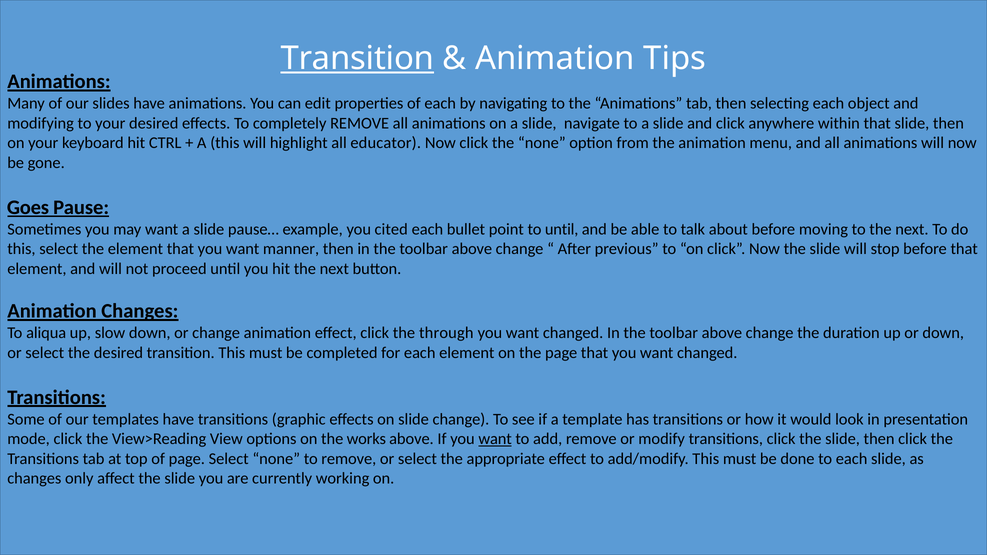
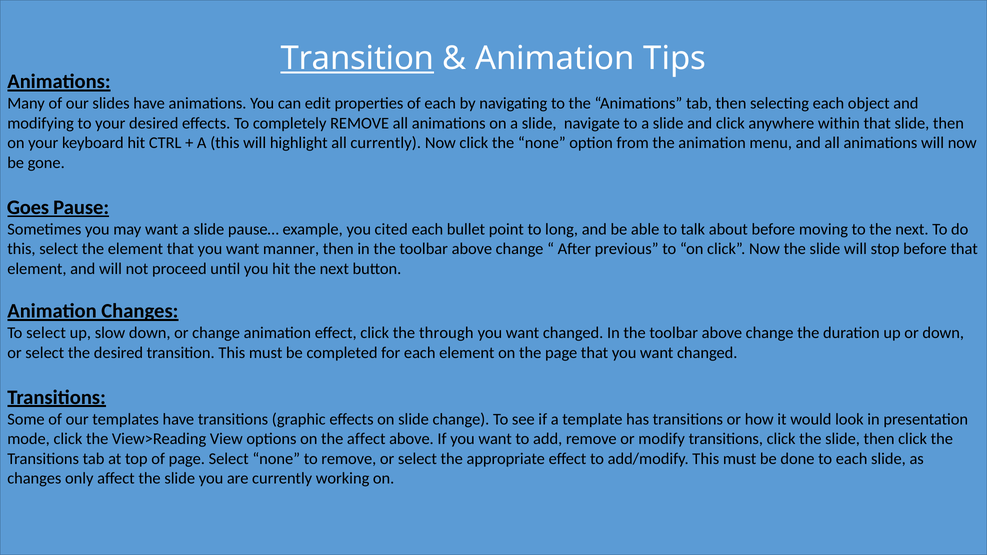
all educator: educator -> currently (386, 143)
to until: until -> long (562, 229)
To aliqua: aliqua -> select (46, 333)
the works: works -> affect (366, 439)
want underline: present -> none (495, 439)
